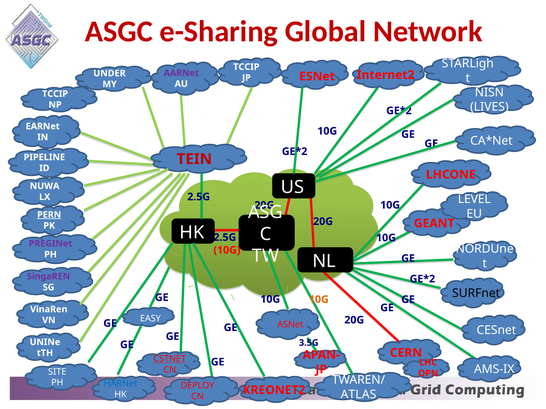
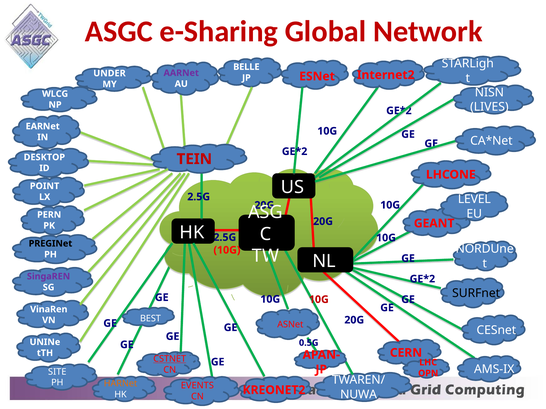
TCCIP: TCCIP -> BELLE (246, 67)
TCCIP: TCCIP -> WLCG (55, 94)
PIPELINE: PIPELINE -> DESKTOP (44, 157)
NUWA: NUWA -> POINT (45, 186)
PERN underline: present -> none (49, 215)
PREGINet colour: purple -> black (50, 244)
10G colour: orange -> red (319, 300)
EASY: EASY -> BEST (150, 319)
3.5G: 3.5G -> 0.5G (309, 343)
HARNet colour: blue -> orange (121, 384)
DEPLOY: DEPLOY -> EVENTS (197, 386)
ATLAS: ATLAS -> NUWA (359, 395)
